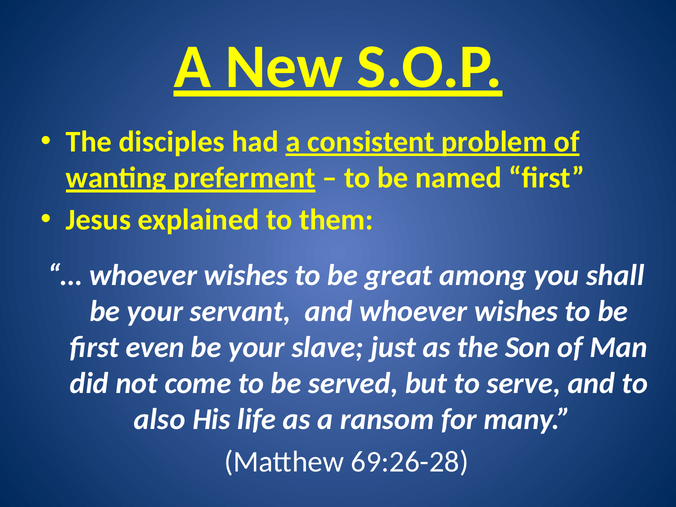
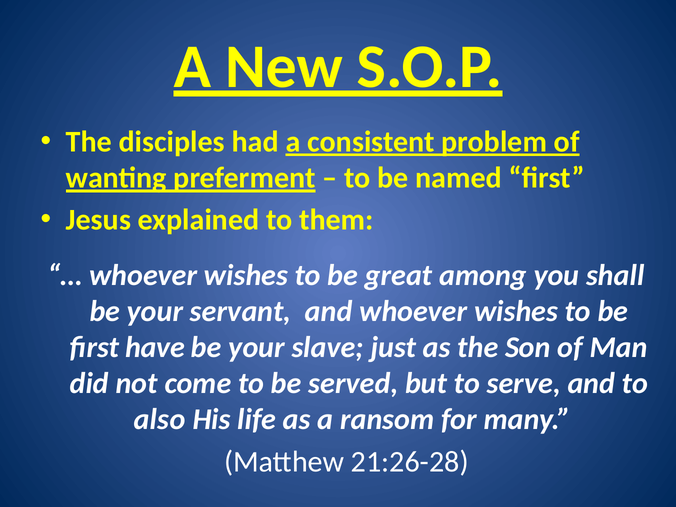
even: even -> have (155, 347)
69:26-28: 69:26-28 -> 21:26-28 (410, 462)
